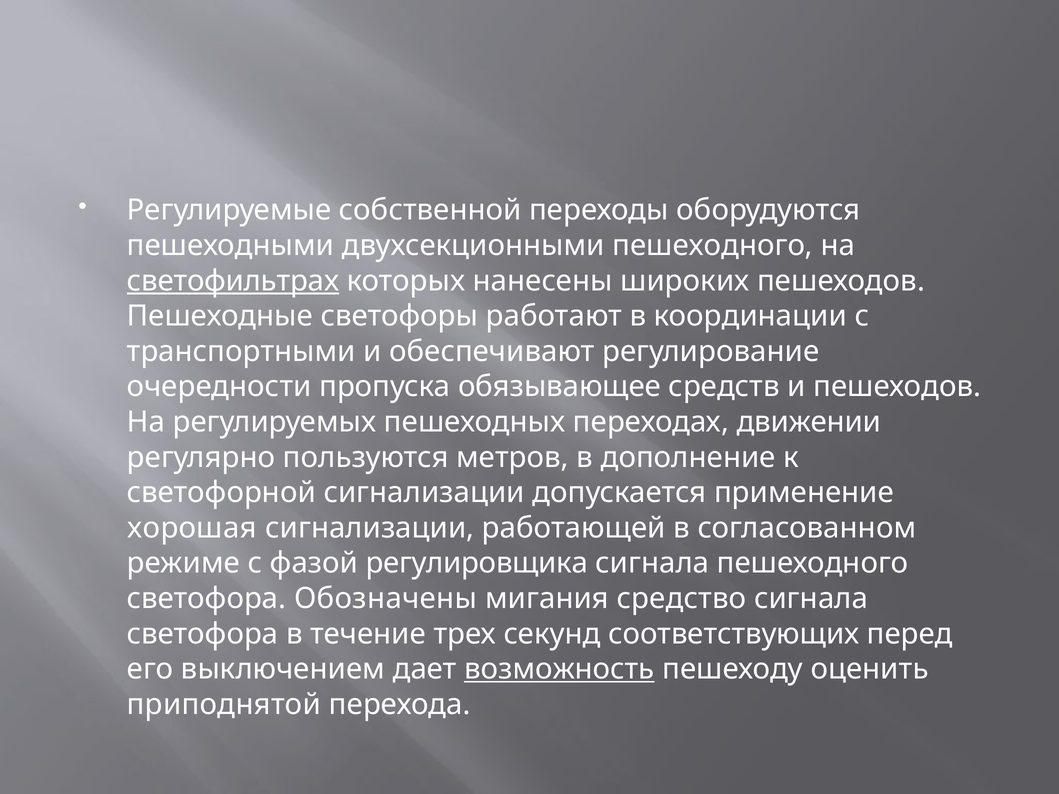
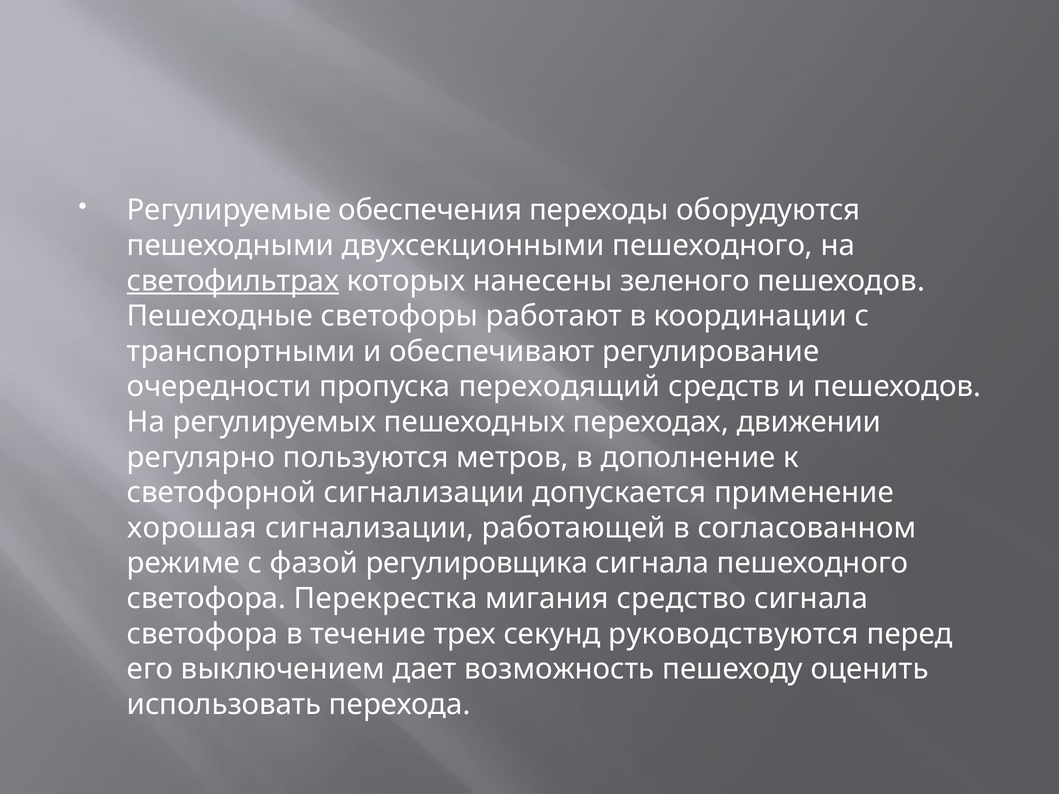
собственной: собственной -> обеспечения (430, 210)
широких: широких -> зеленого (685, 281)
обязывающее: обязывающее -> переходящий (559, 387)
Обозначены: Обозначены -> Перекрестка (386, 599)
соответствующих: соответствующих -> руководствуются (734, 634)
возможность underline: present -> none (559, 669)
приподнятой: приподнятой -> использовать (224, 705)
